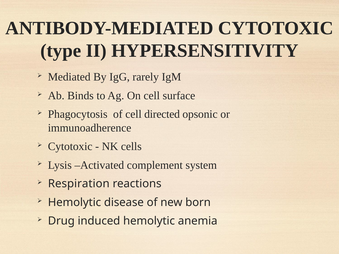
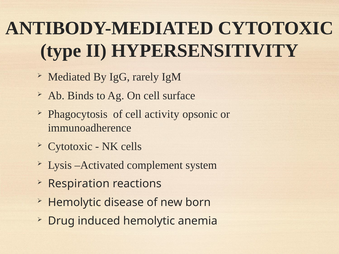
directed: directed -> activity (162, 114)
